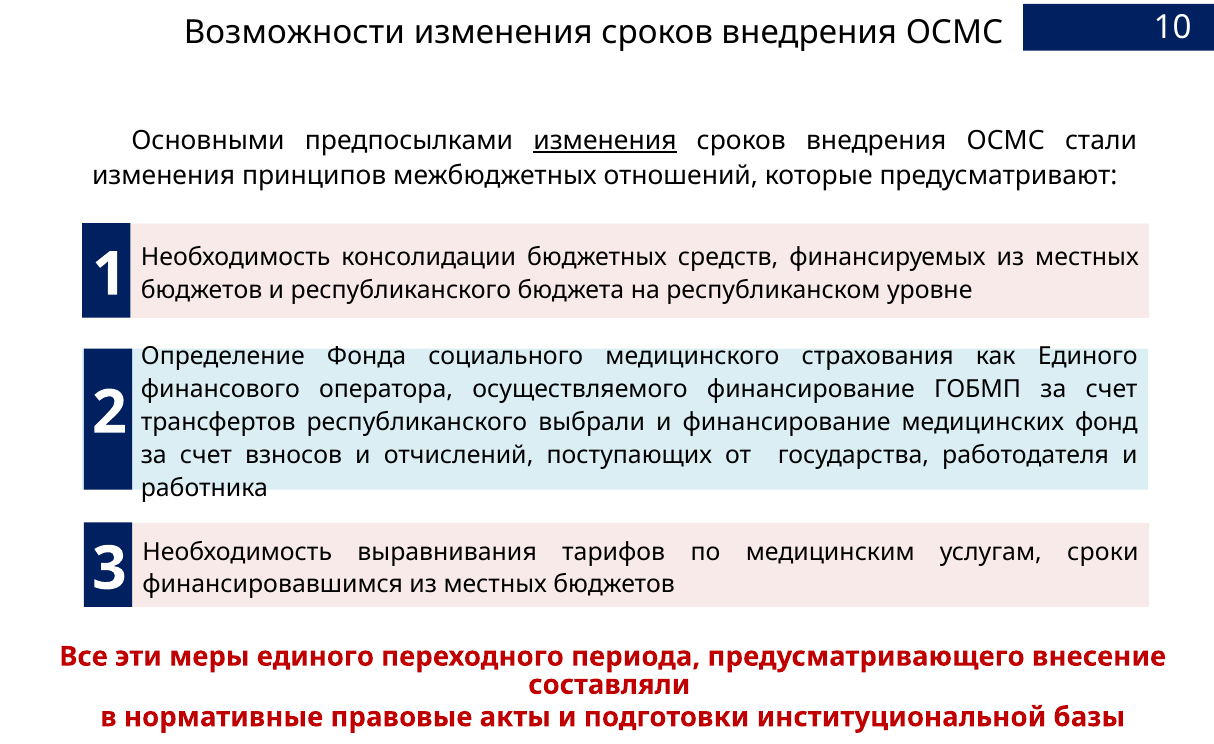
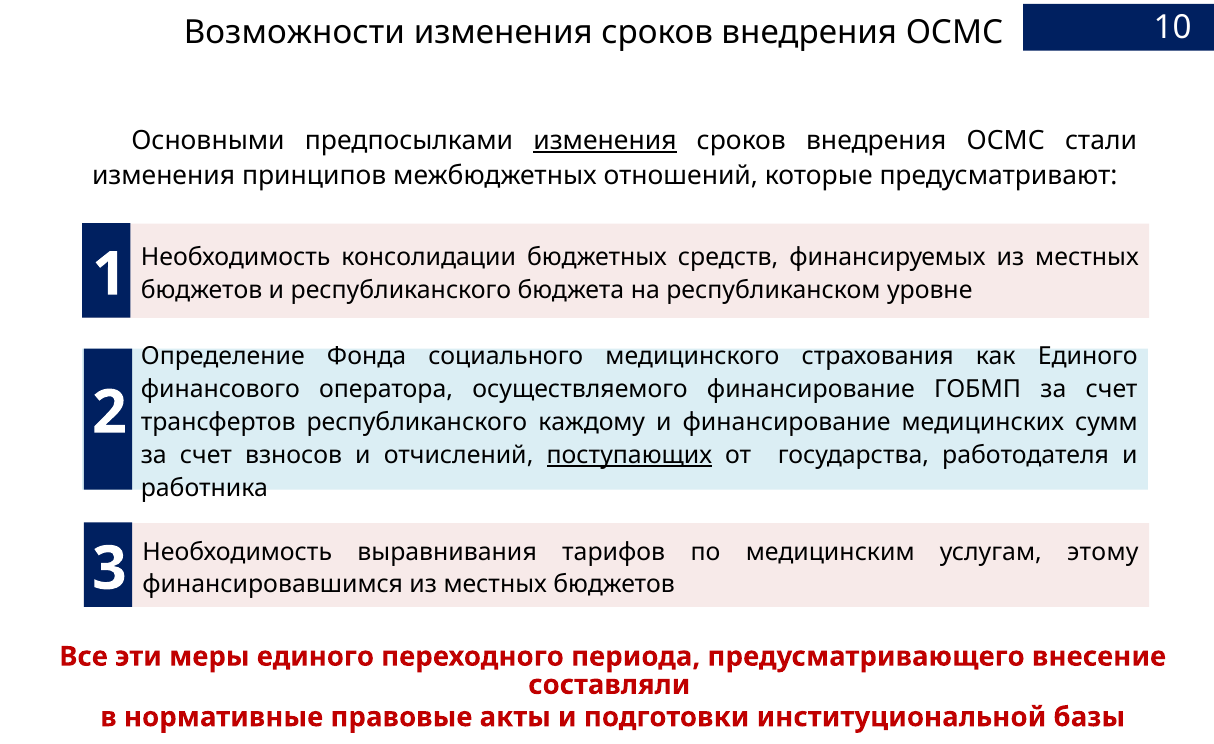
выбрали: выбрали -> каждому (592, 422)
фонд: фонд -> сумм (1106, 422)
поступающих underline: none -> present (629, 455)
сроки: сроки -> этому (1103, 552)
